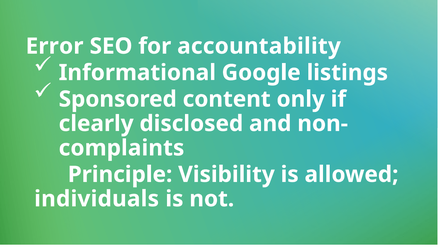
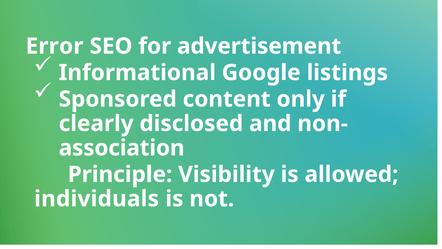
accountability: accountability -> advertisement (259, 46)
complaints: complaints -> association (122, 148)
